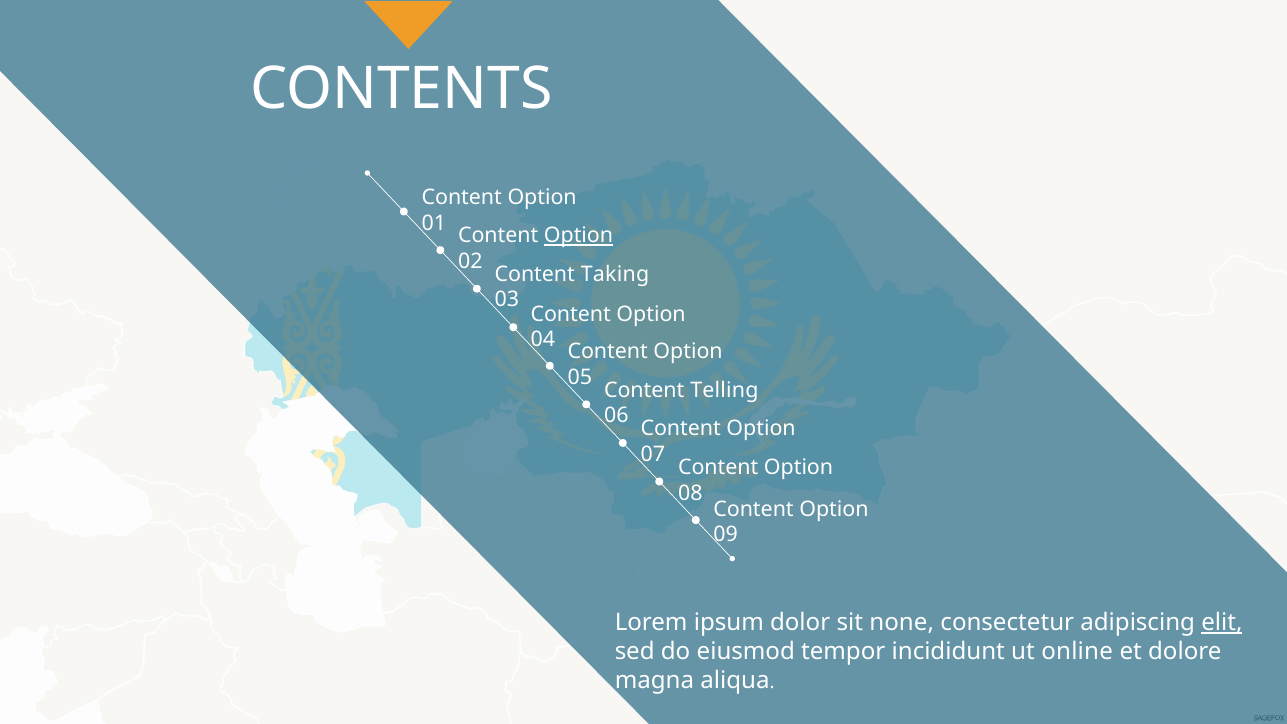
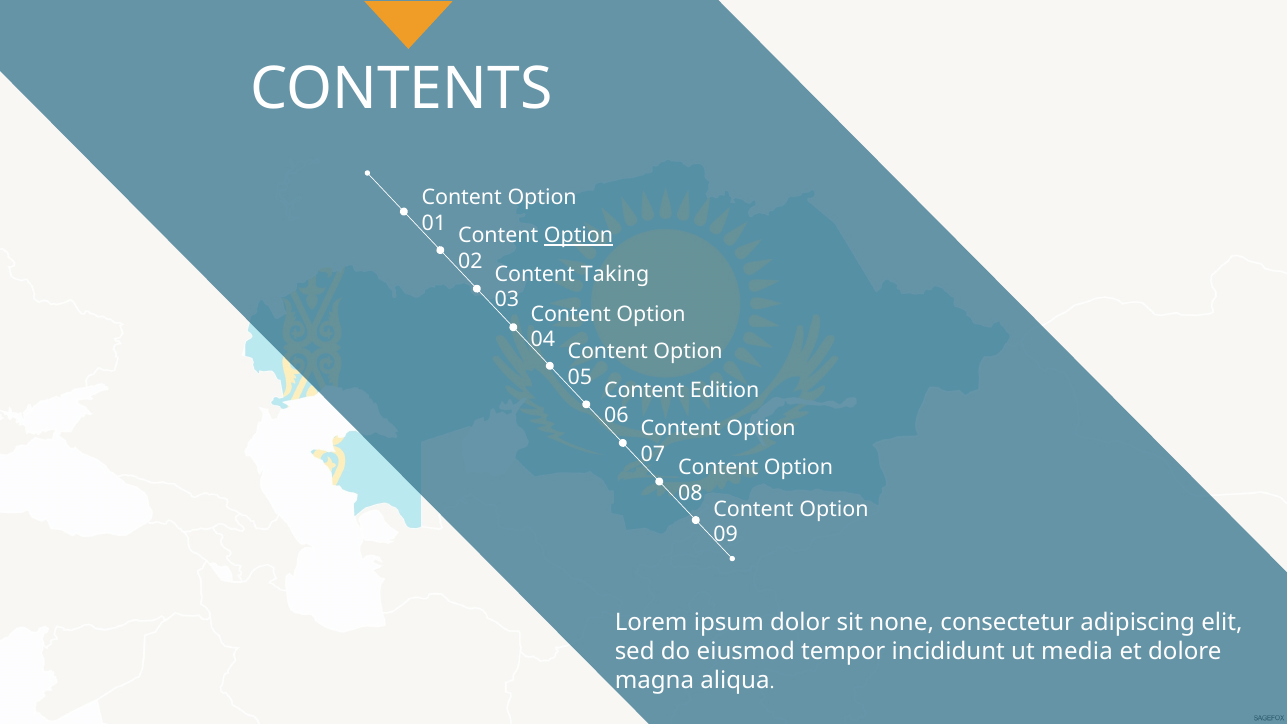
Telling: Telling -> Edition (725, 390)
elit underline: present -> none (1222, 623)
online: online -> media (1077, 652)
